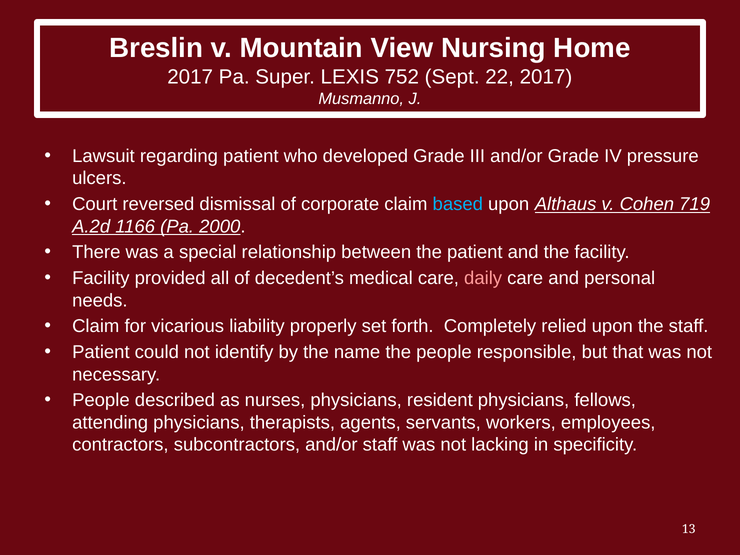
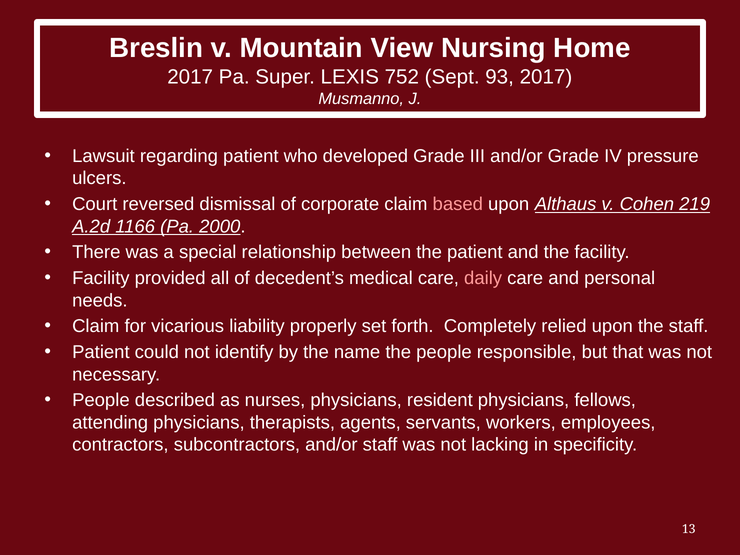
22: 22 -> 93 (500, 77)
based colour: light blue -> pink (458, 204)
719: 719 -> 219 (695, 204)
